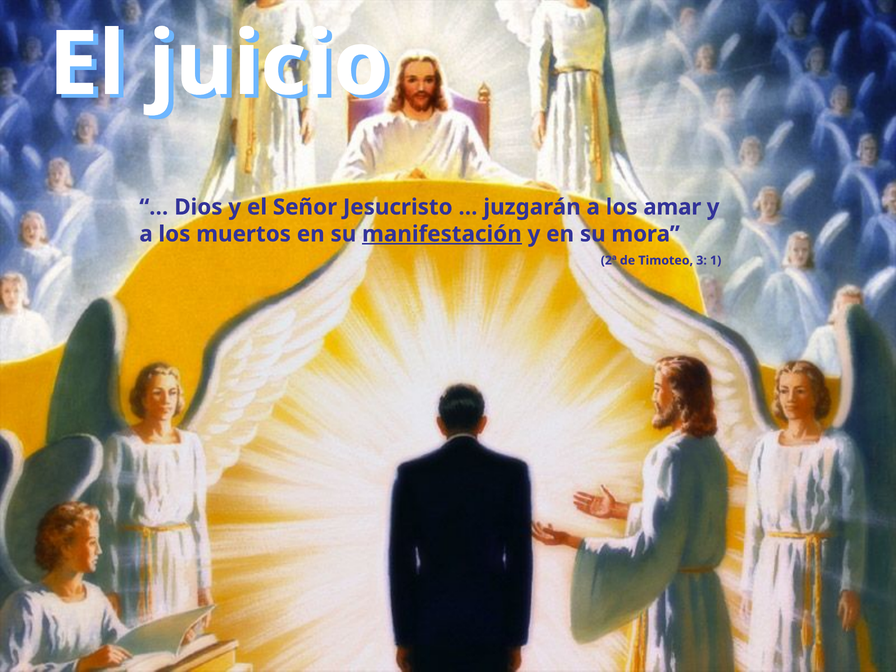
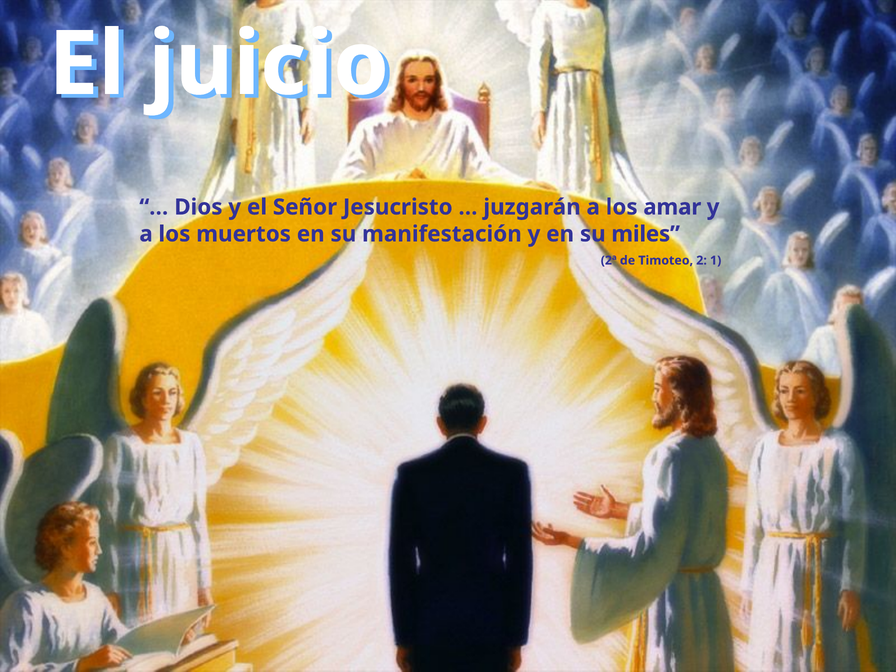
manifestación underline: present -> none (442, 234)
mora: mora -> miles (646, 234)
3: 3 -> 2 (702, 260)
